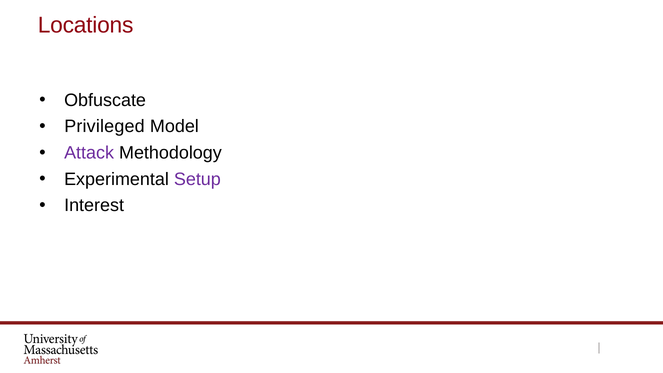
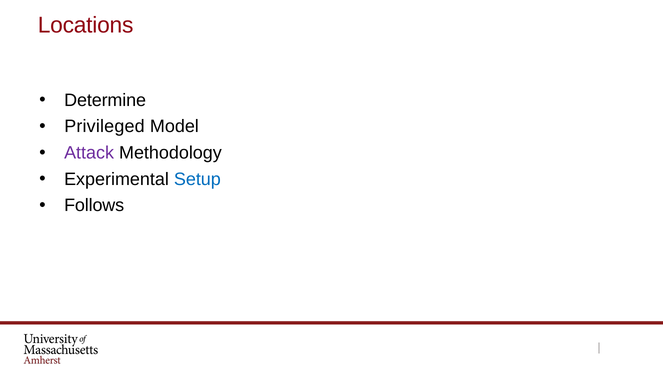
Obfuscate: Obfuscate -> Determine (105, 100)
Setup colour: purple -> blue (197, 179)
Interest: Interest -> Follows (94, 206)
